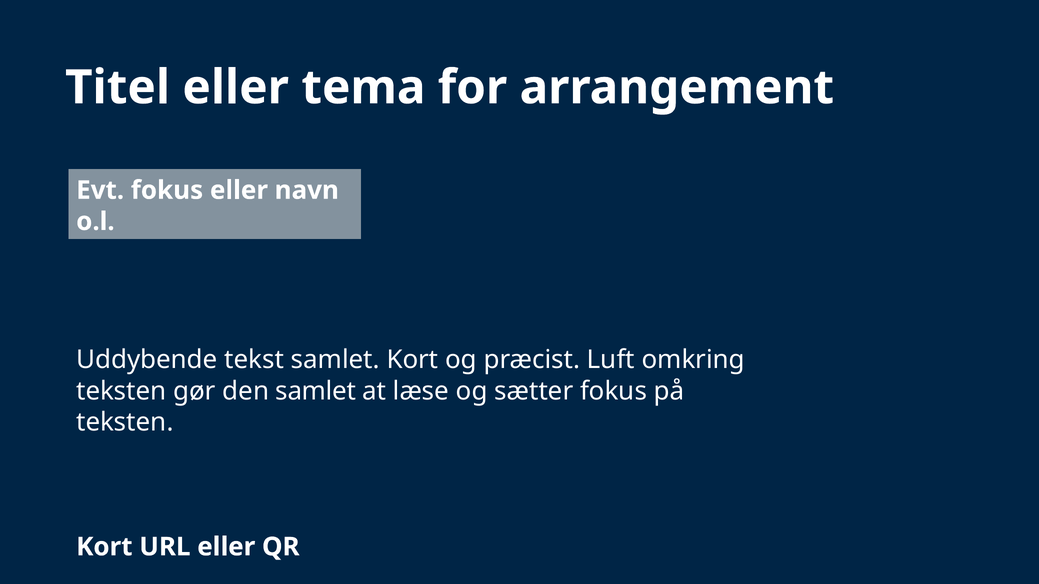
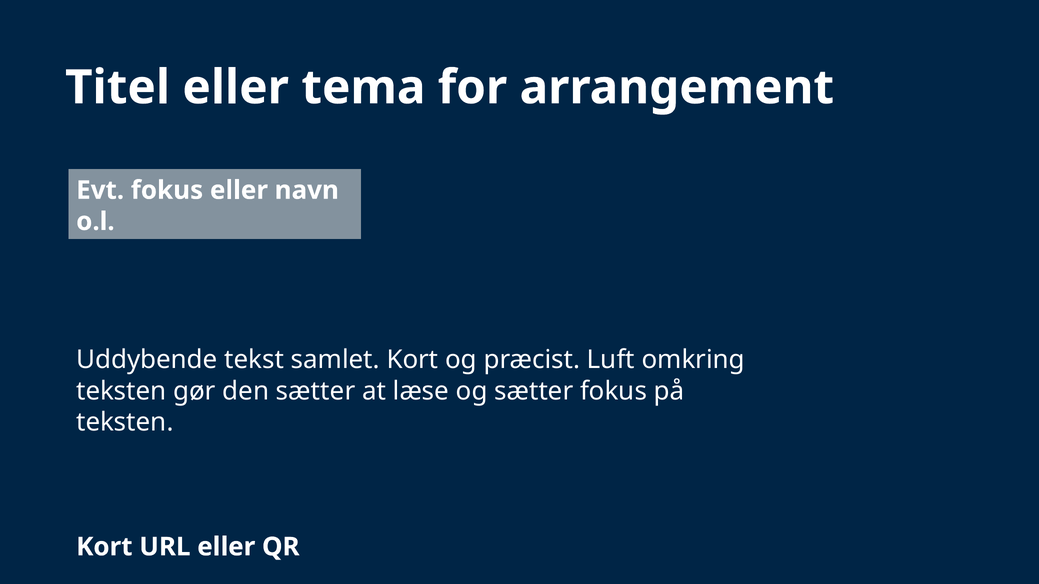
den samlet: samlet -> sætter (316, 391)
